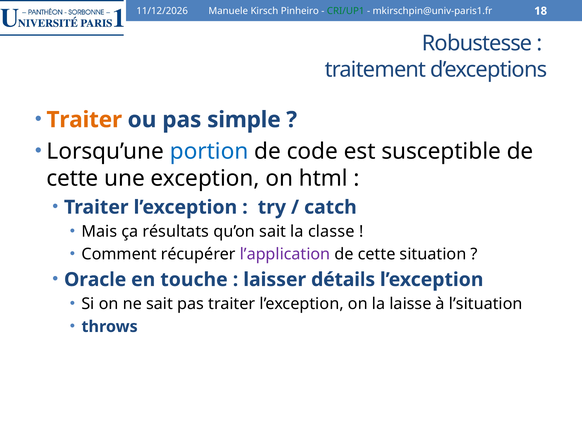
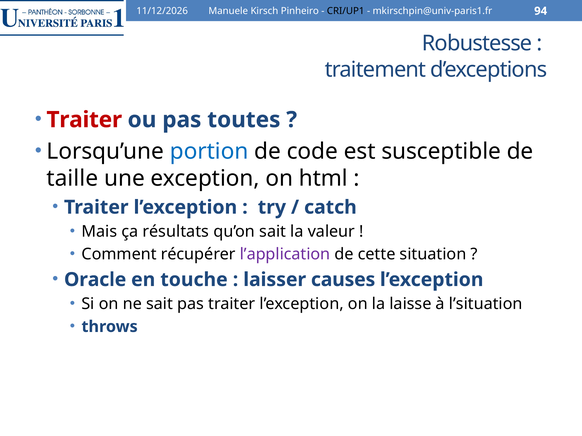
CRI/UP1 colour: green -> black (346, 11)
18: 18 -> 94 (541, 11)
Traiter colour: orange -> red (84, 120)
simple: simple -> toutes (244, 120)
cette: cette -> taille (72, 179)
classe: classe -> valeur (331, 232)
détails: détails -> causes (343, 280)
